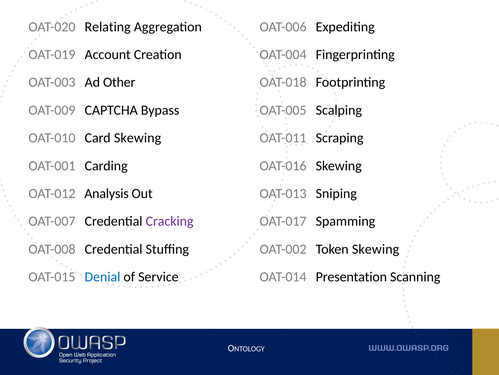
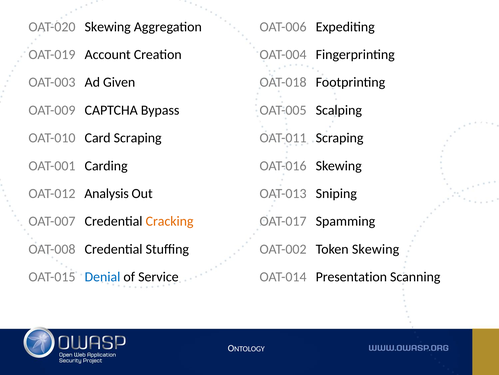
OAT-020 Relating: Relating -> Skewing (108, 27)
Other: Other -> Given (119, 82)
Card Skewing: Skewing -> Scraping (138, 138)
Cracking colour: purple -> orange (170, 221)
